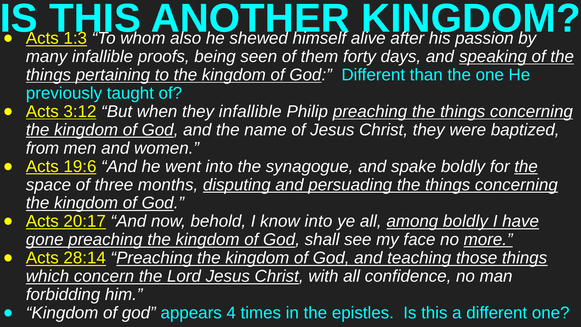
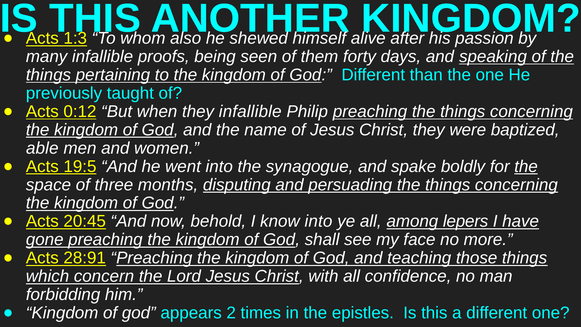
3:12: 3:12 -> 0:12 (80, 111)
from: from -> able (42, 148)
19:6: 19:6 -> 19:5 (80, 166)
20:17: 20:17 -> 20:45 (85, 221)
among boldly: boldly -> lepers (466, 221)
more underline: present -> none (488, 240)
28:14: 28:14 -> 28:91 (85, 258)
4: 4 -> 2 (231, 313)
